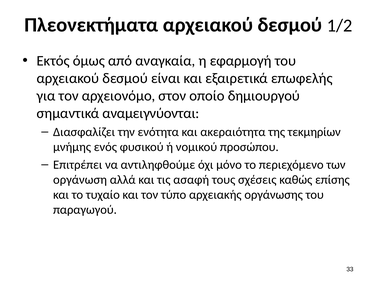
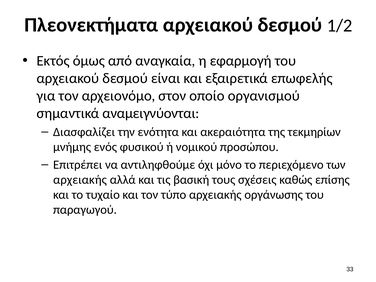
δημιουργού: δημιουργού -> οργανισμού (264, 96)
οργάνωση: οργάνωση -> αρχειακής (80, 180)
ασαφή: ασαφή -> βασική (191, 180)
